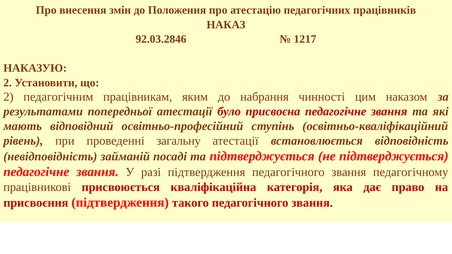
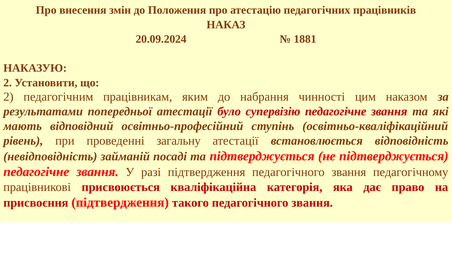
92.03.2846: 92.03.2846 -> 20.09.2024 (161, 39)
1217: 1217 -> 1881 (305, 39)
присвоєна: присвоєна -> супервізію (273, 112)
